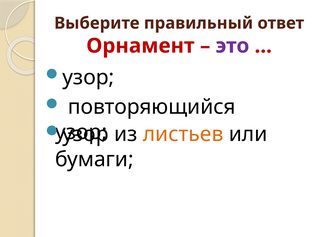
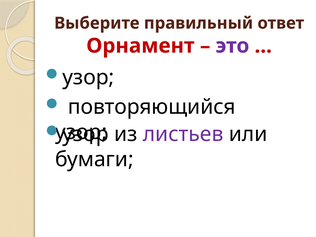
листьев colour: orange -> purple (183, 134)
